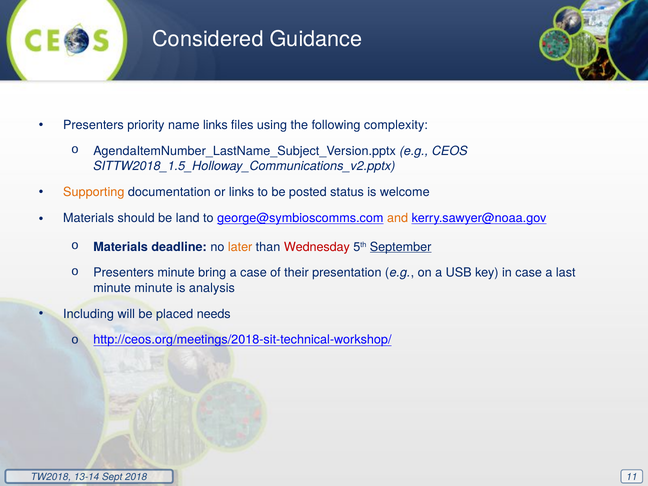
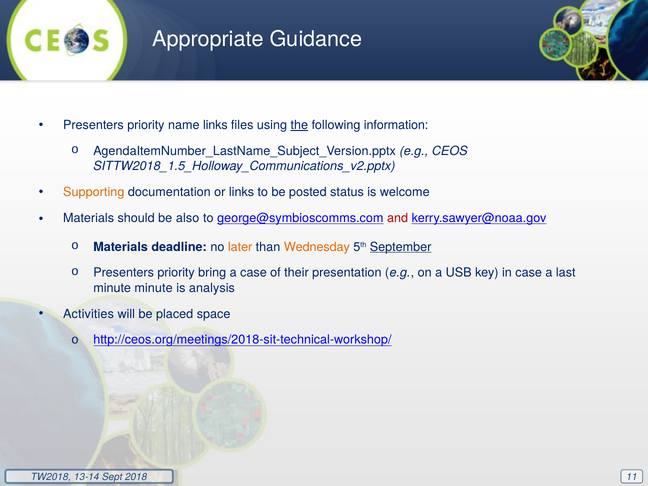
Considered: Considered -> Appropriate (208, 39)
the underline: none -> present (299, 125)
complexity: complexity -> information (396, 125)
land: land -> also (188, 218)
and colour: orange -> red (398, 218)
Wednesday colour: red -> orange (317, 247)
minute: minute -> priority (176, 273)
Including: Including -> Activities (89, 314)
needs: needs -> space (214, 314)
